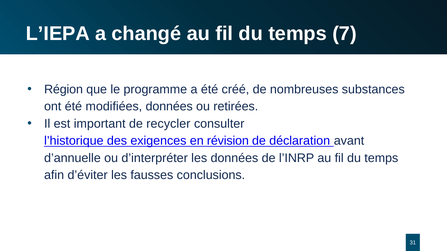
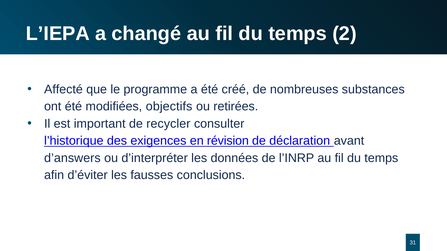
7: 7 -> 2 (345, 34)
Région: Région -> Affecté (63, 90)
modifiées données: données -> objectifs (169, 107)
d’annuelle: d’annuelle -> d’answers (72, 158)
